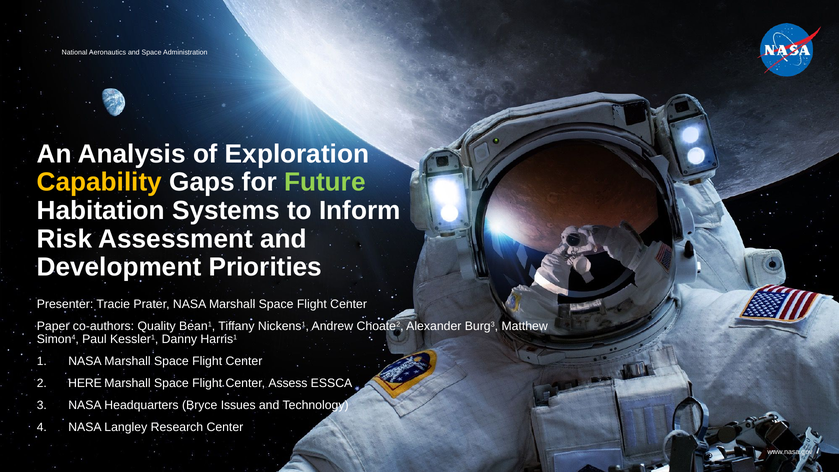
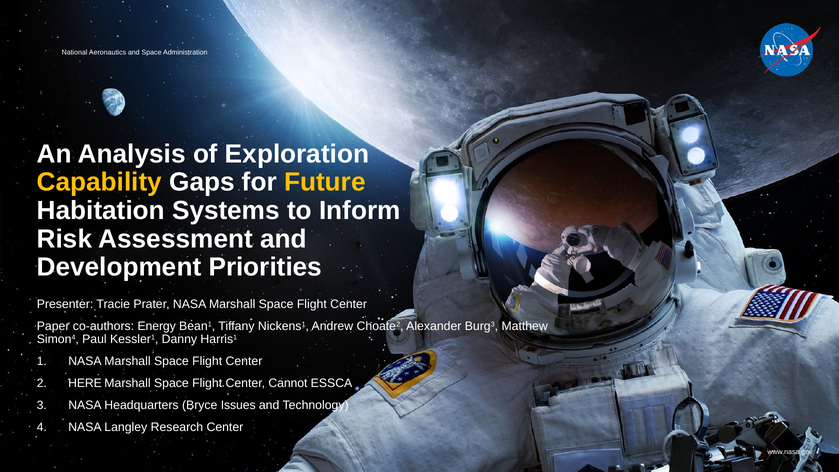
Future colour: light green -> yellow (325, 182)
Quality: Quality -> Energy (157, 326)
Assess: Assess -> Cannot (288, 383)
